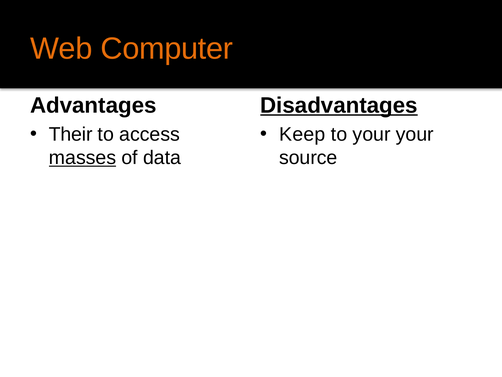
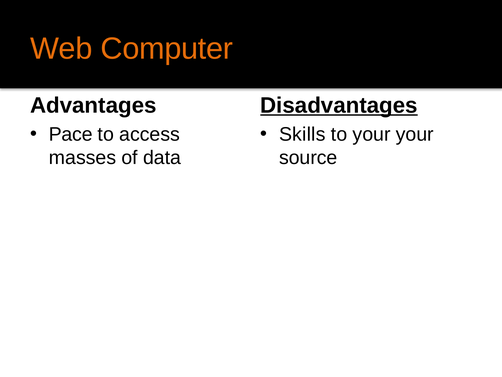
Their: Their -> Pace (71, 134)
Keep: Keep -> Skills (302, 134)
masses underline: present -> none (83, 158)
